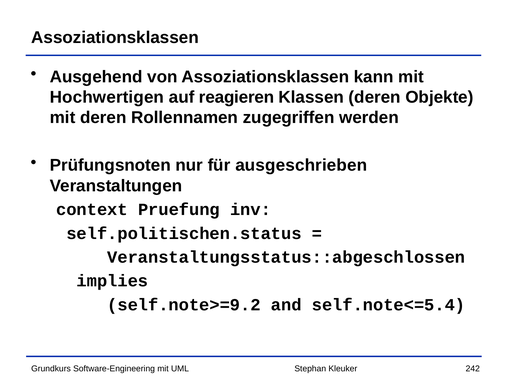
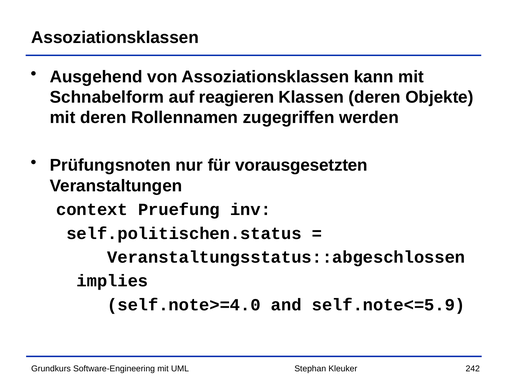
Hochwertigen: Hochwertigen -> Schnabelform (107, 97)
ausgeschrieben: ausgeschrieben -> vorausgesetzten (301, 165)
self.note>=9.2: self.note>=9.2 -> self.note>=4.0 (184, 305)
self.note<=5.4: self.note<=5.4 -> self.note<=5.9 (388, 305)
